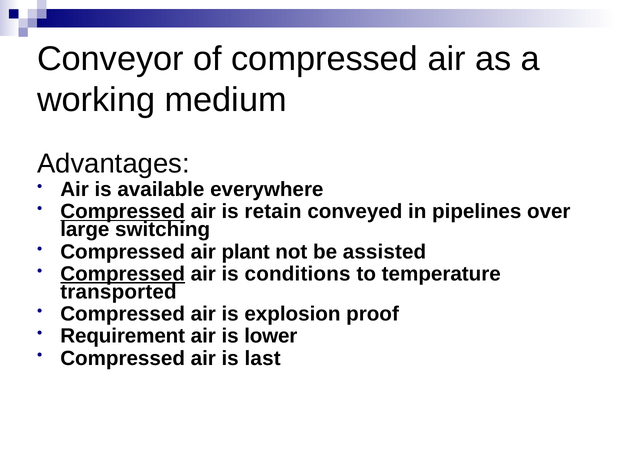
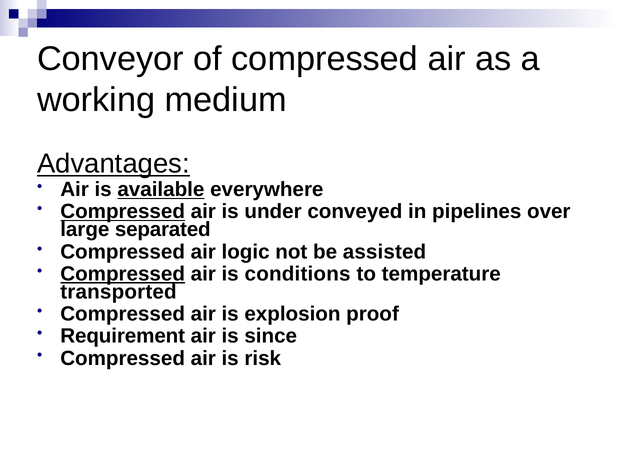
Advantages underline: none -> present (113, 164)
available underline: none -> present (161, 190)
retain: retain -> under (273, 212)
switching: switching -> separated (163, 230)
plant: plant -> logic (246, 252)
lower: lower -> since (271, 337)
last: last -> risk (263, 359)
